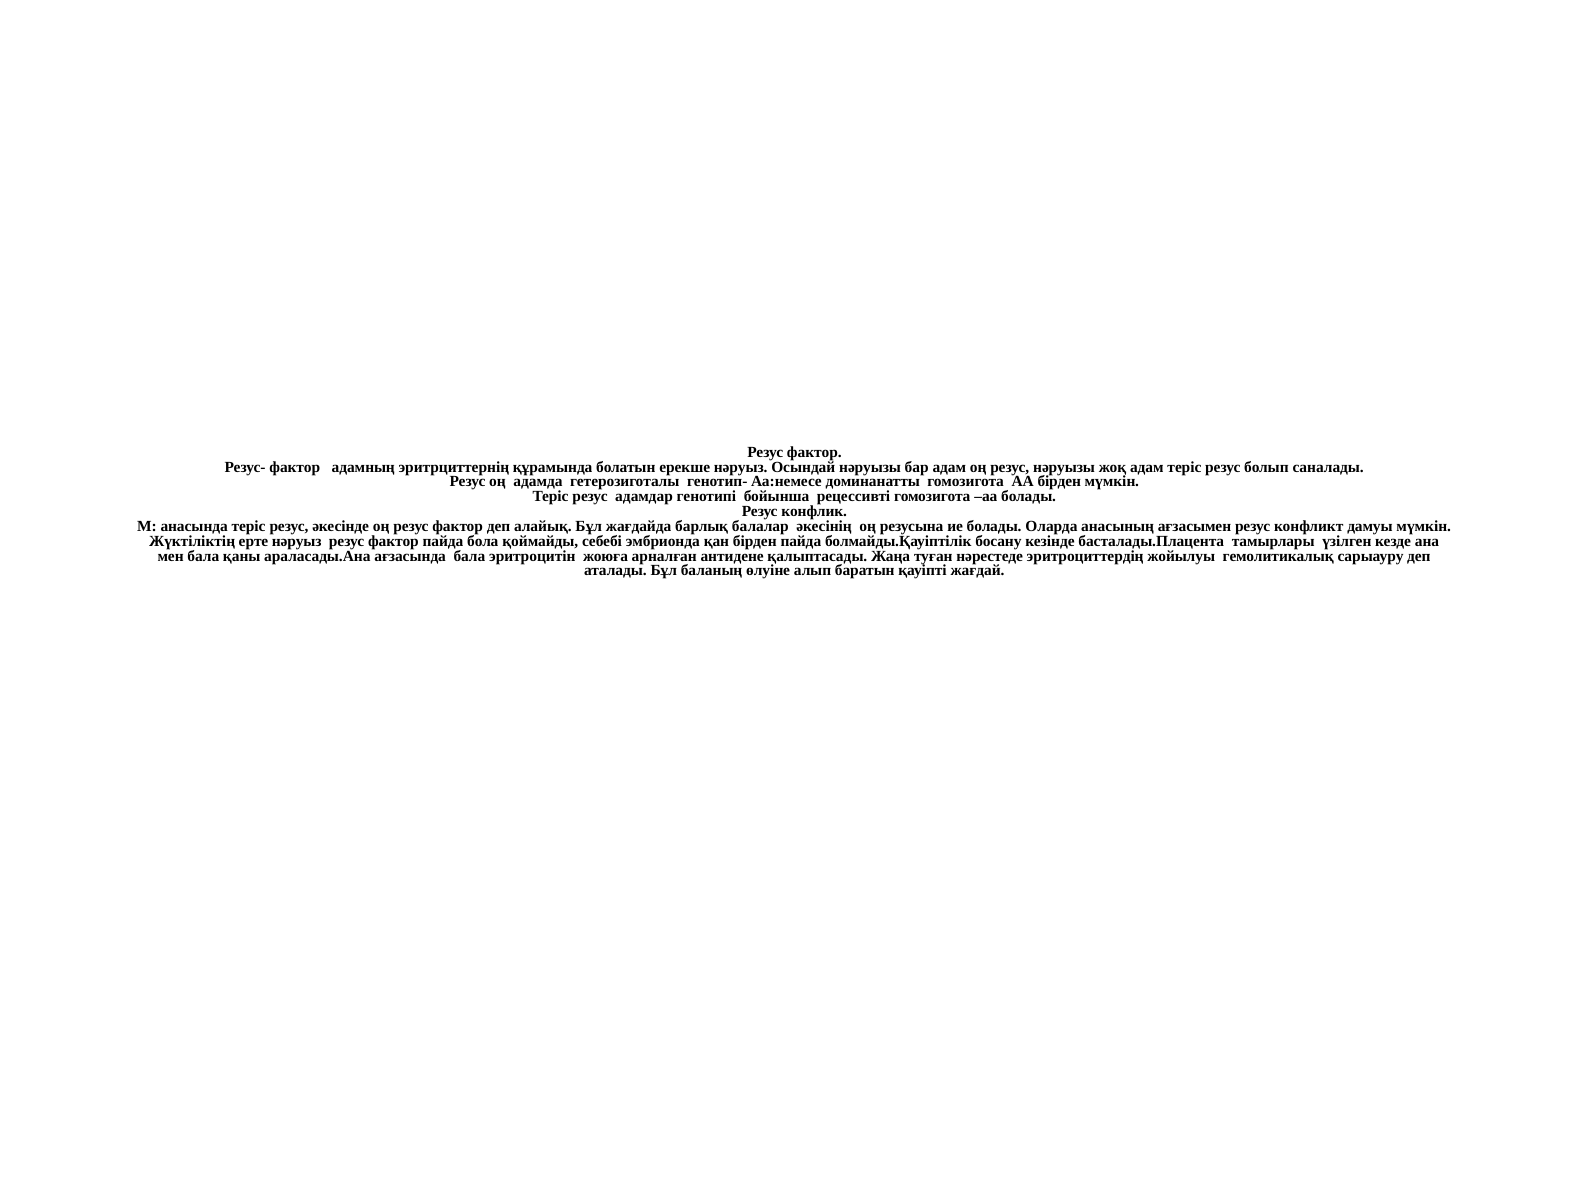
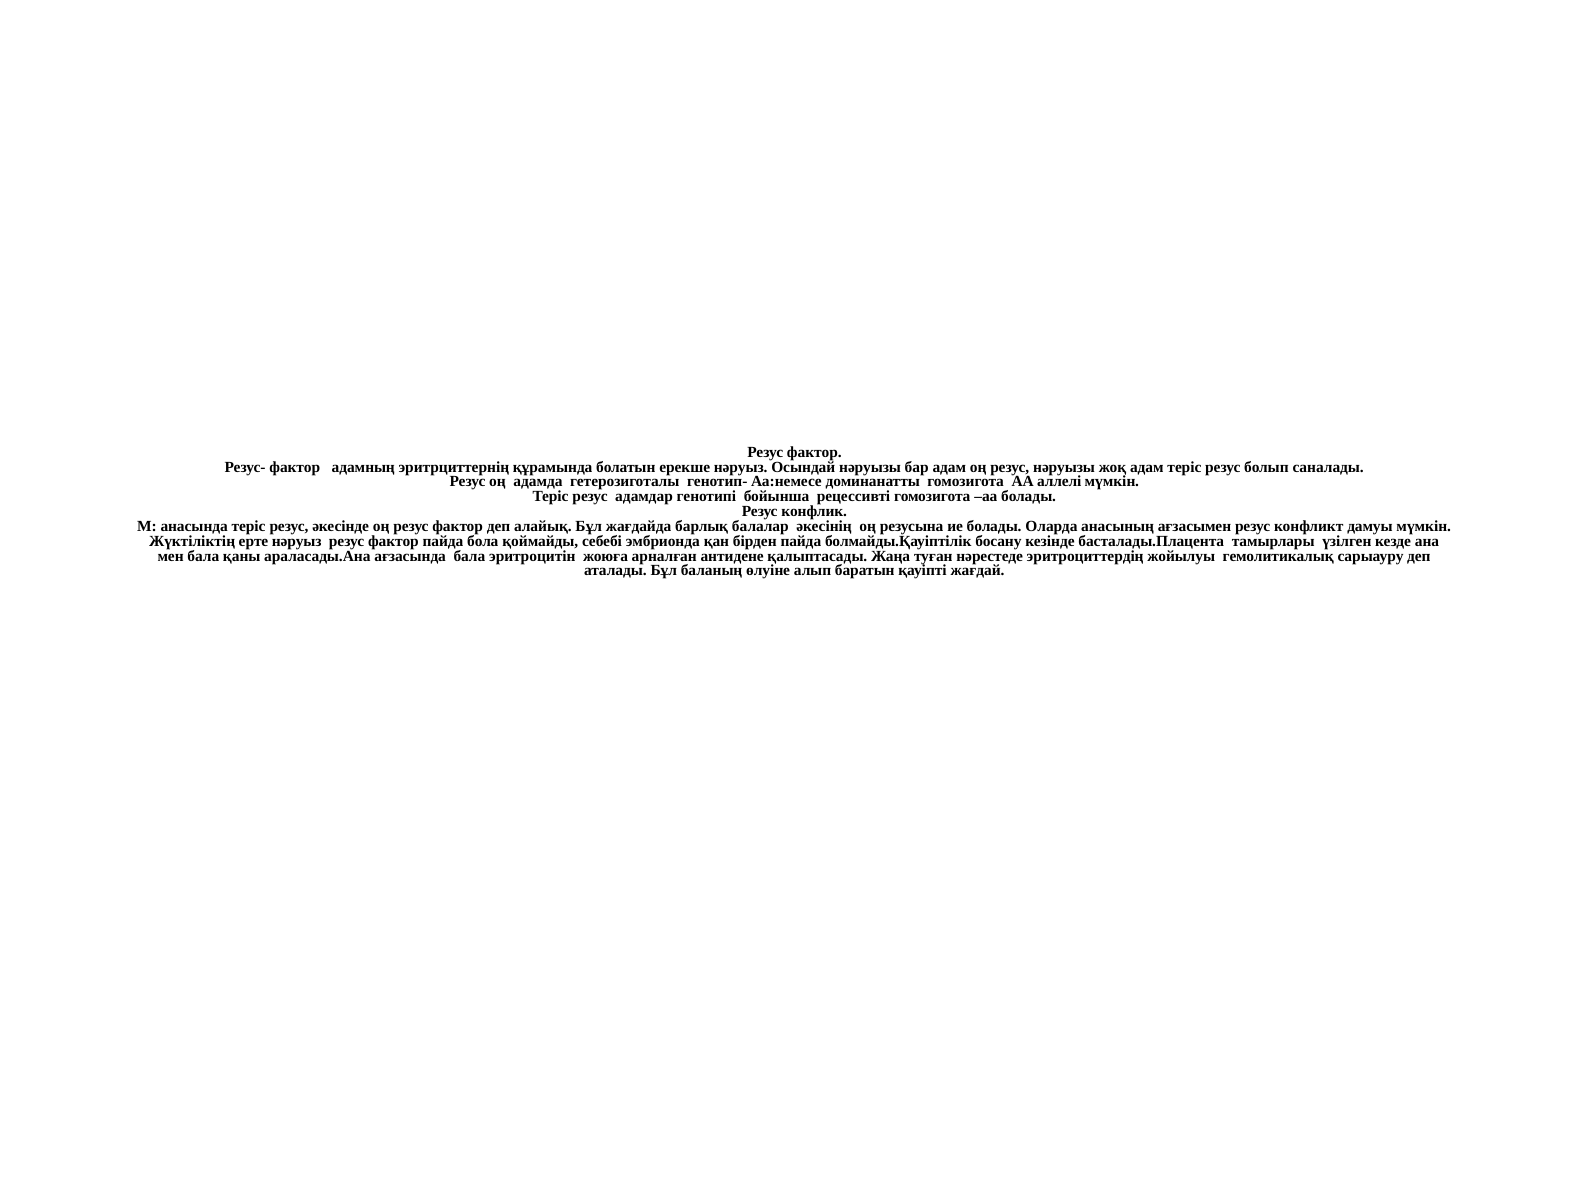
АА бірден: бірден -> аллелі (1059, 482)
